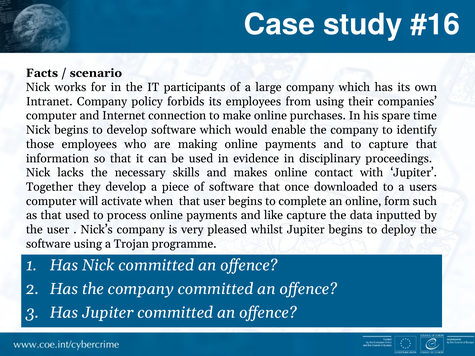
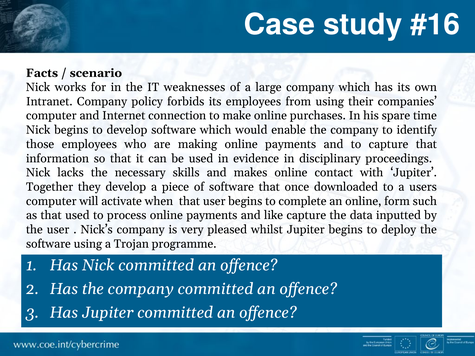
participants: participants -> weaknesses (195, 87)
